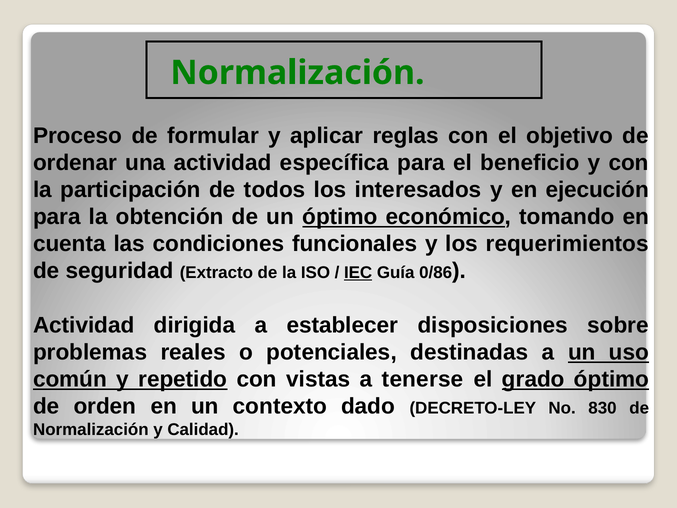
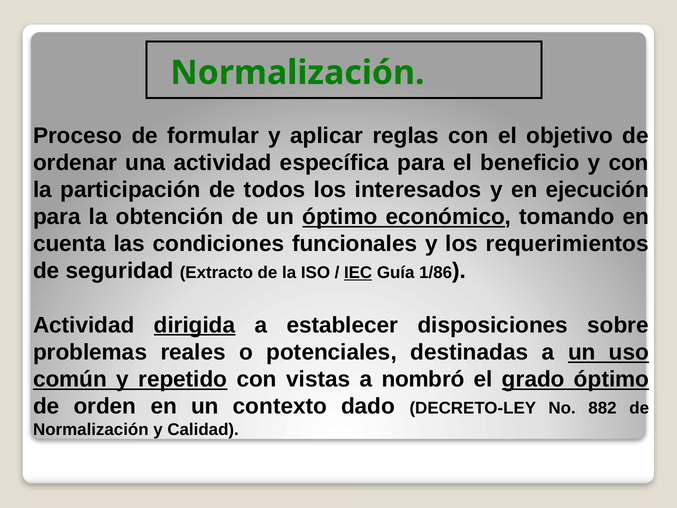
0/86: 0/86 -> 1/86 (436, 273)
dirigida underline: none -> present (195, 325)
tenerse: tenerse -> nombró (423, 379)
830: 830 -> 882 (602, 408)
